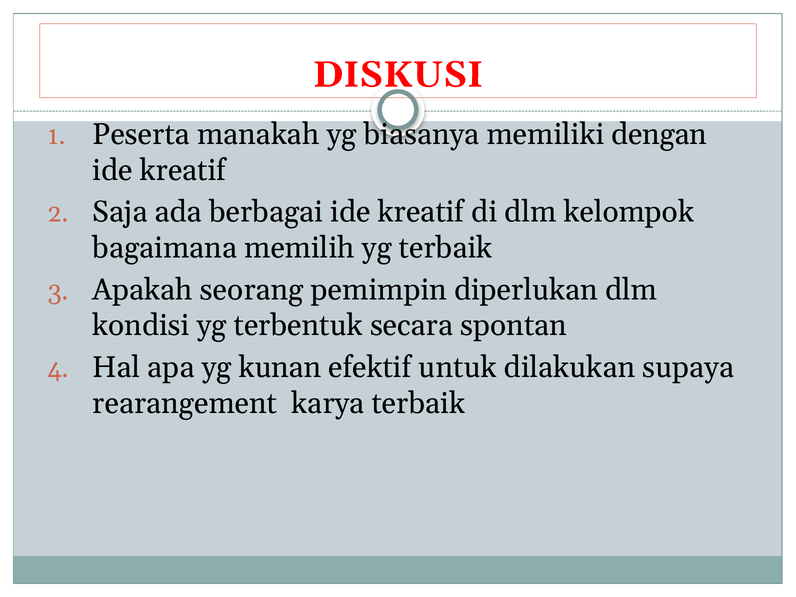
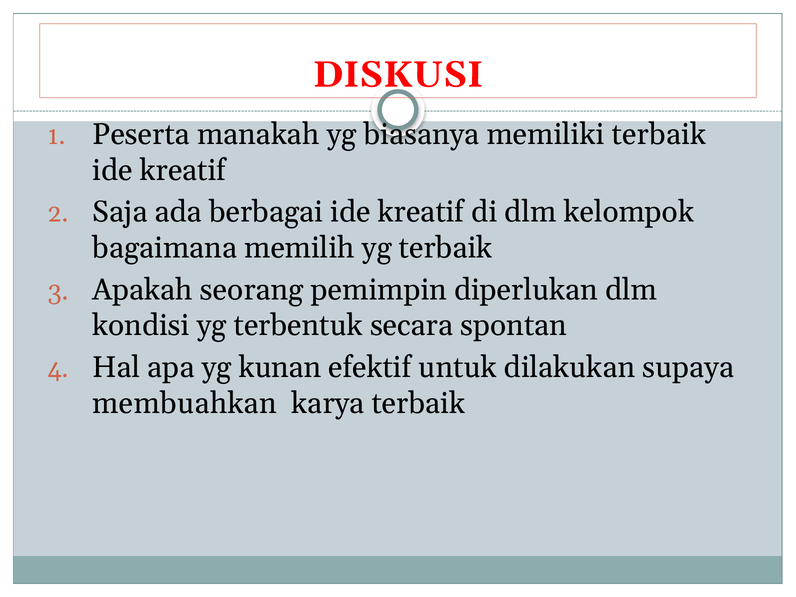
memiliki dengan: dengan -> terbaik (659, 134)
rearangement: rearangement -> membuahkan (185, 403)
